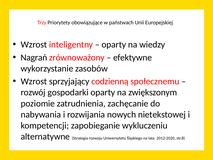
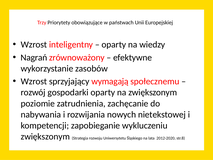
codzienną: codzienną -> wymagają (110, 81)
alternatywne: alternatywne -> zwiększonym (45, 136)
